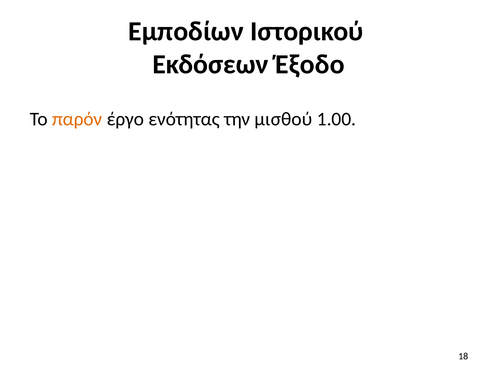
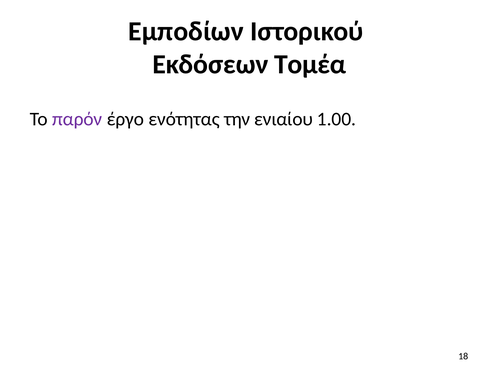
Έξοδο: Έξοδο -> Τομέα (310, 65)
παρόν colour: orange -> purple (77, 119)
μισθού: μισθού -> ενιαίου (284, 119)
